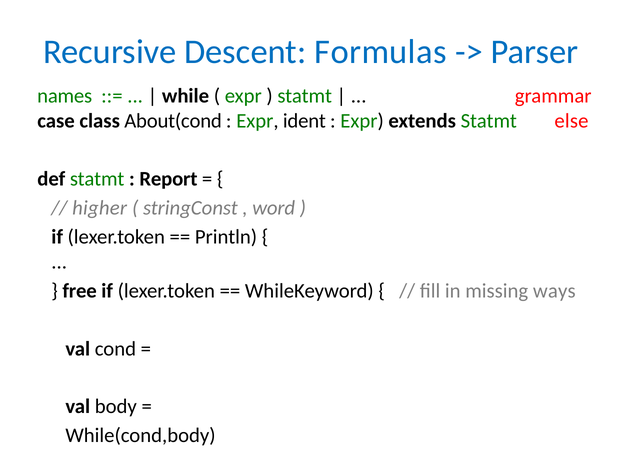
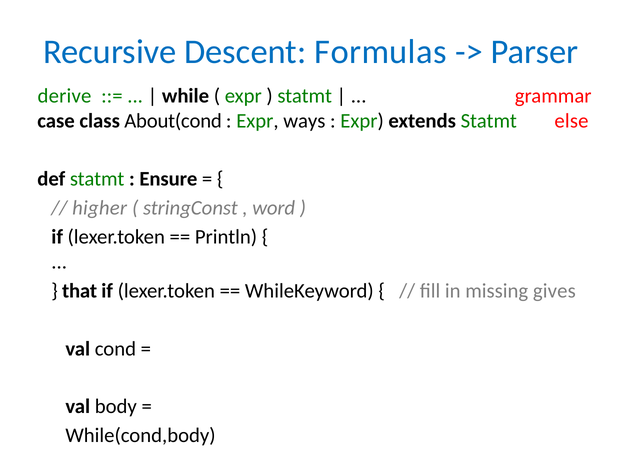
names: names -> derive (64, 96)
ident: ident -> ways (304, 121)
Report: Report -> Ensure (168, 179)
free: free -> that (80, 291)
ways: ways -> gives (554, 291)
